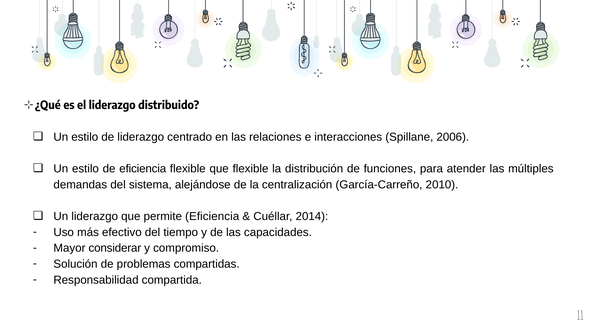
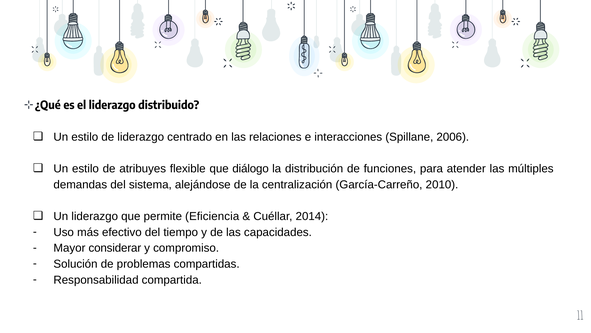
de eficiencia: eficiencia -> atribuyes (143, 169)
que flexible: flexible -> diálogo (251, 169)
